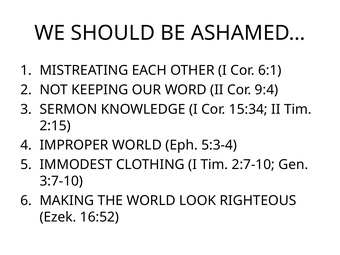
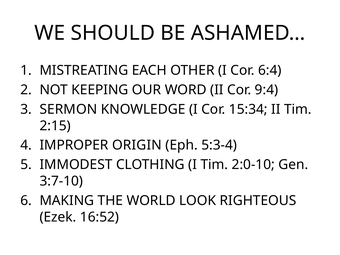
6:1: 6:1 -> 6:4 (270, 70)
IMPROPER WORLD: WORLD -> ORIGIN (137, 145)
2:7-10: 2:7-10 -> 2:0-10 (253, 165)
